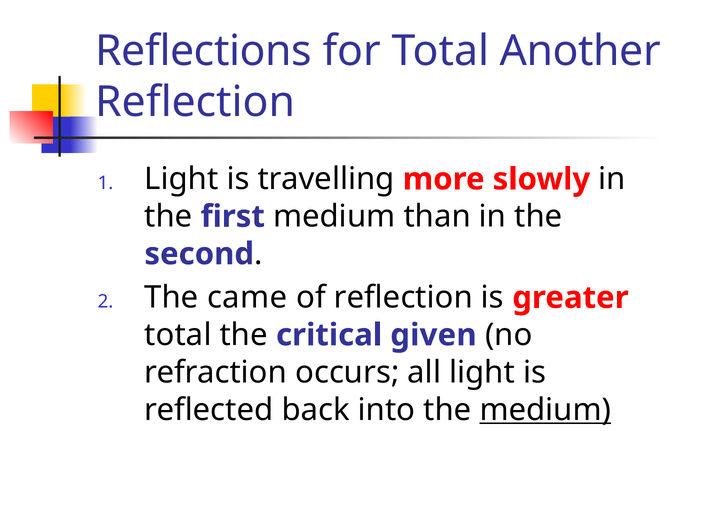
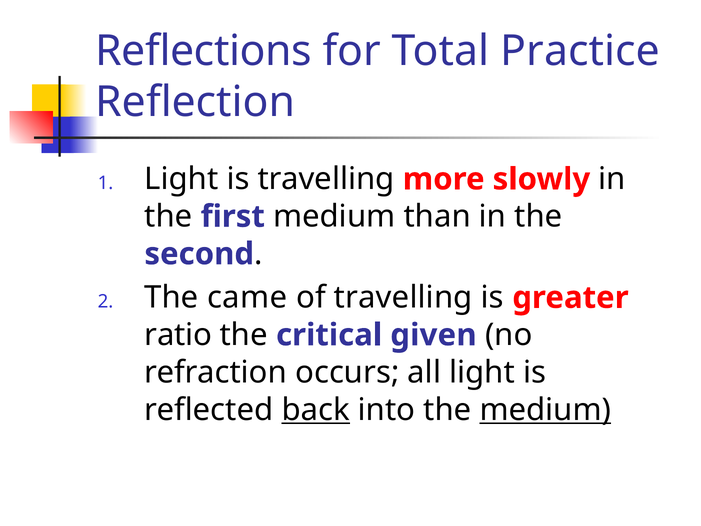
Another: Another -> Practice (580, 51)
of reflection: reflection -> travelling (403, 297)
total: total -> ratio (178, 335)
back underline: none -> present (316, 410)
